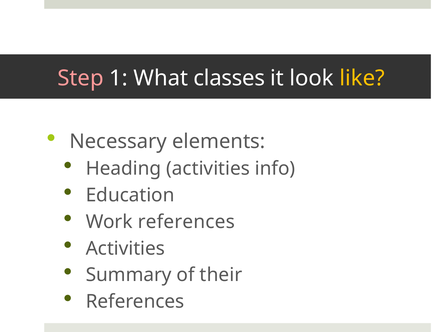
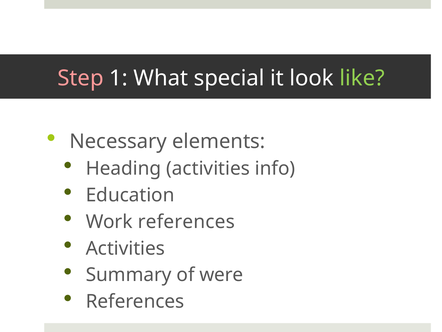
classes: classes -> special (229, 78)
like colour: yellow -> light green (362, 78)
their: their -> were (221, 275)
